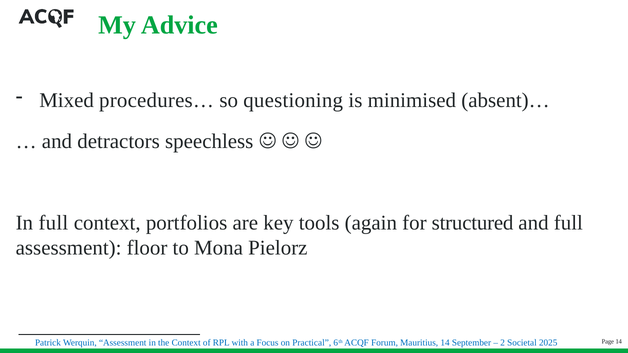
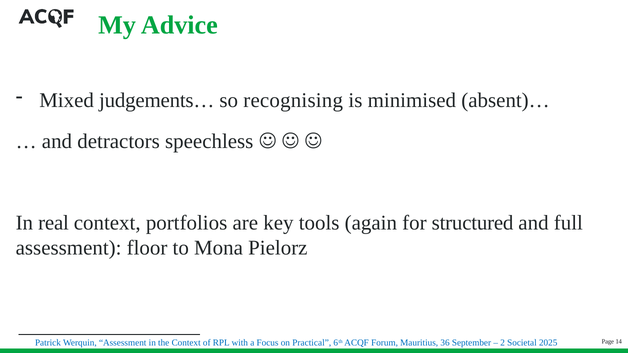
procedures…: procedures… -> judgements… (157, 101)
questioning: questioning -> recognising (293, 101)
In full: full -> real (54, 223)
Mauritius 14: 14 -> 36 (445, 343)
